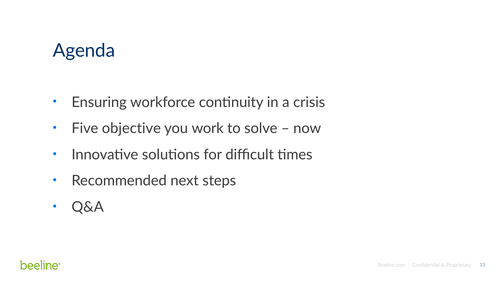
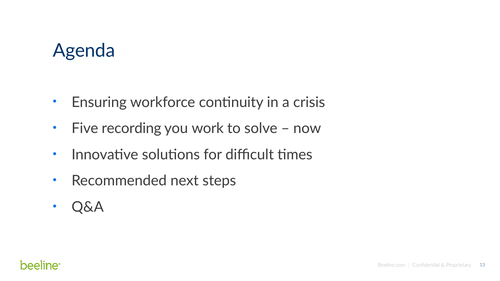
objective: objective -> recording (132, 129)
